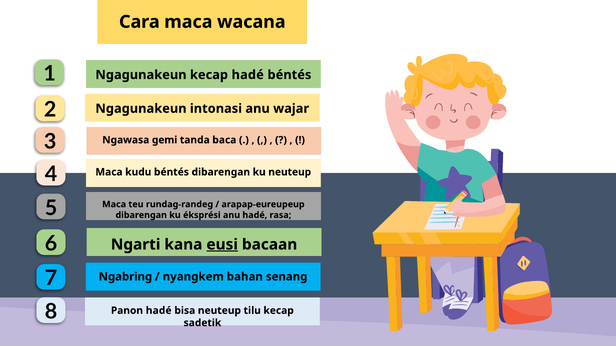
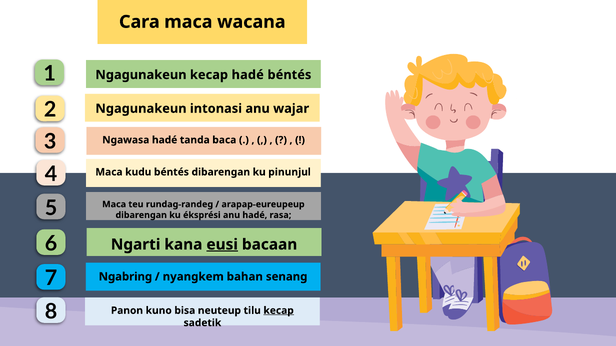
Ngawasa gemi: gemi -> hadé (165, 140)
ku neuteup: neuteup -> pinunjul (290, 172)
Panon hadé: hadé -> kuno (159, 311)
kecap underline: none -> present (279, 311)
